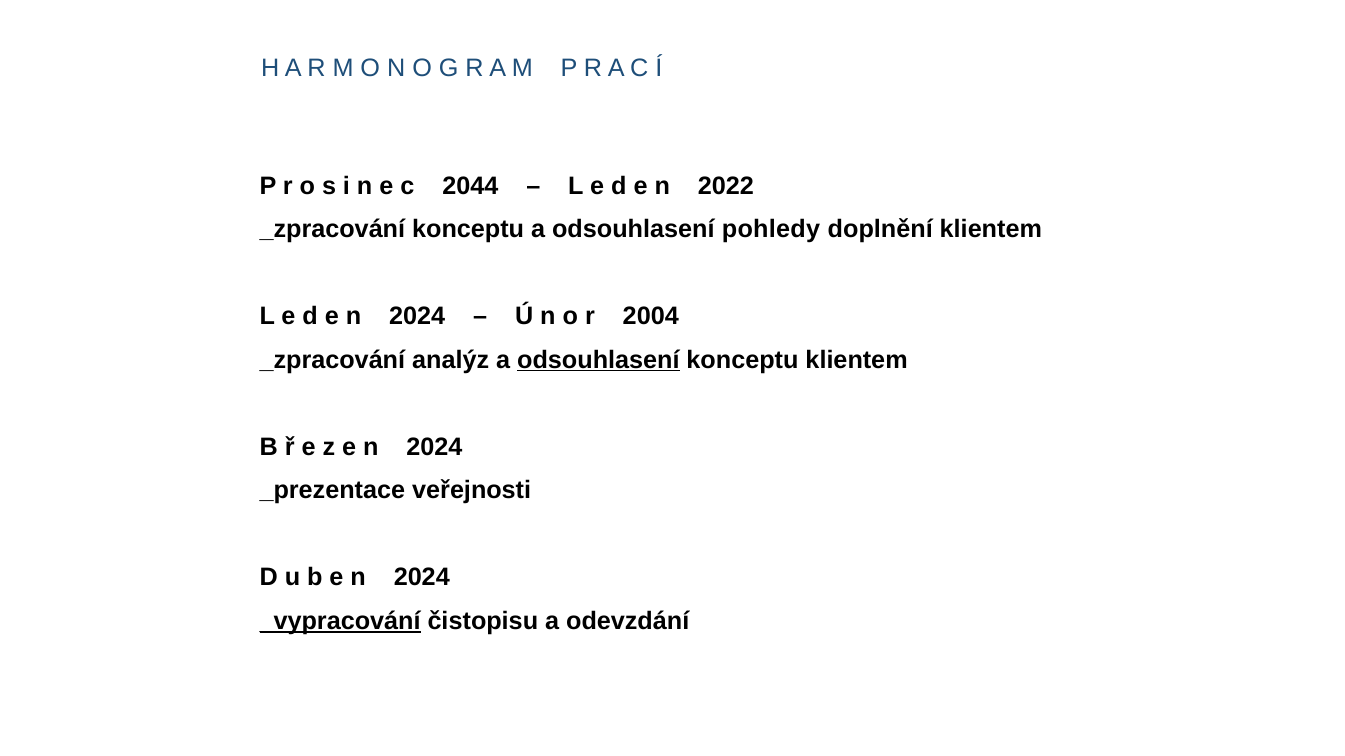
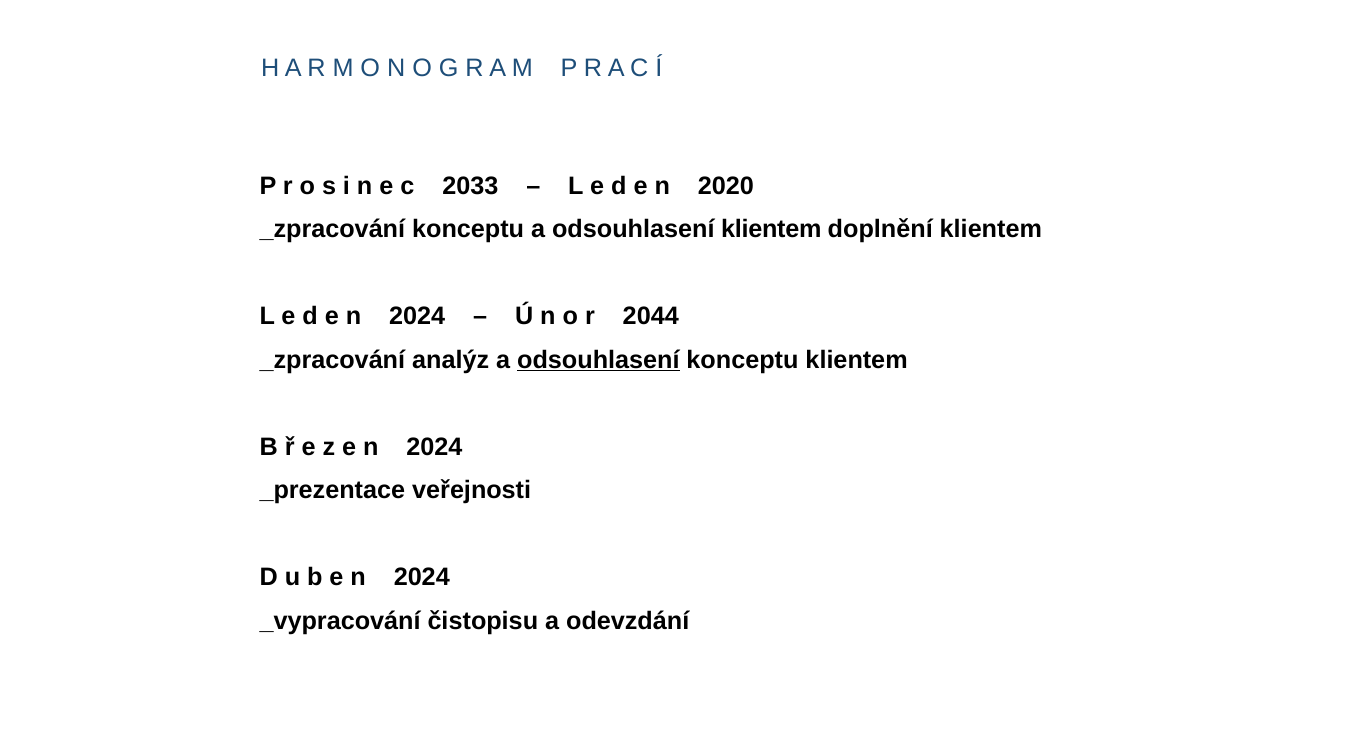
2044: 2044 -> 2033 (470, 186)
2022: 2022 -> 2020 (726, 186)
odsouhlasení pohledy: pohledy -> klientem (771, 229)
2004: 2004 -> 2044 (651, 317)
_vypracování underline: present -> none (340, 622)
